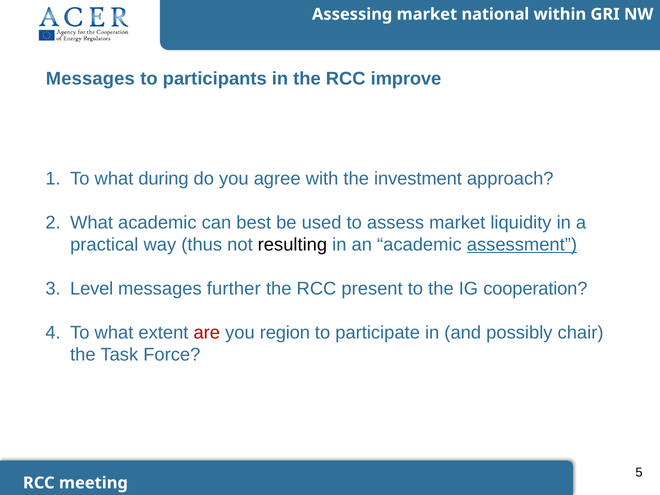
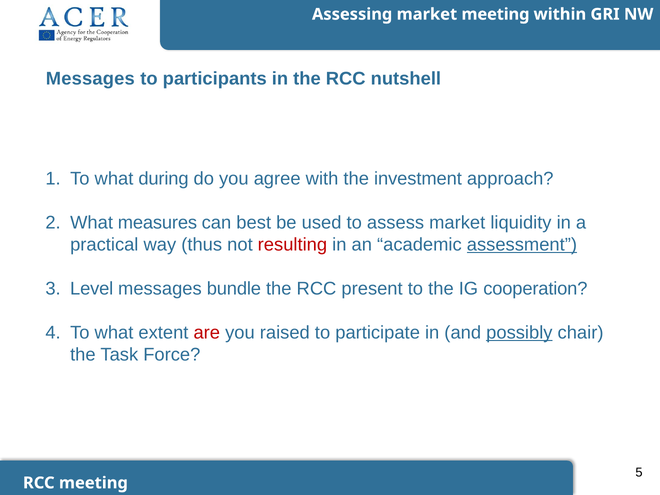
market national: national -> meeting (495, 14)
improve: improve -> nutshell (406, 79)
What academic: academic -> measures (157, 223)
resulting colour: black -> red (292, 245)
further: further -> bundle (234, 289)
region: region -> raised (285, 333)
possibly underline: none -> present (519, 333)
